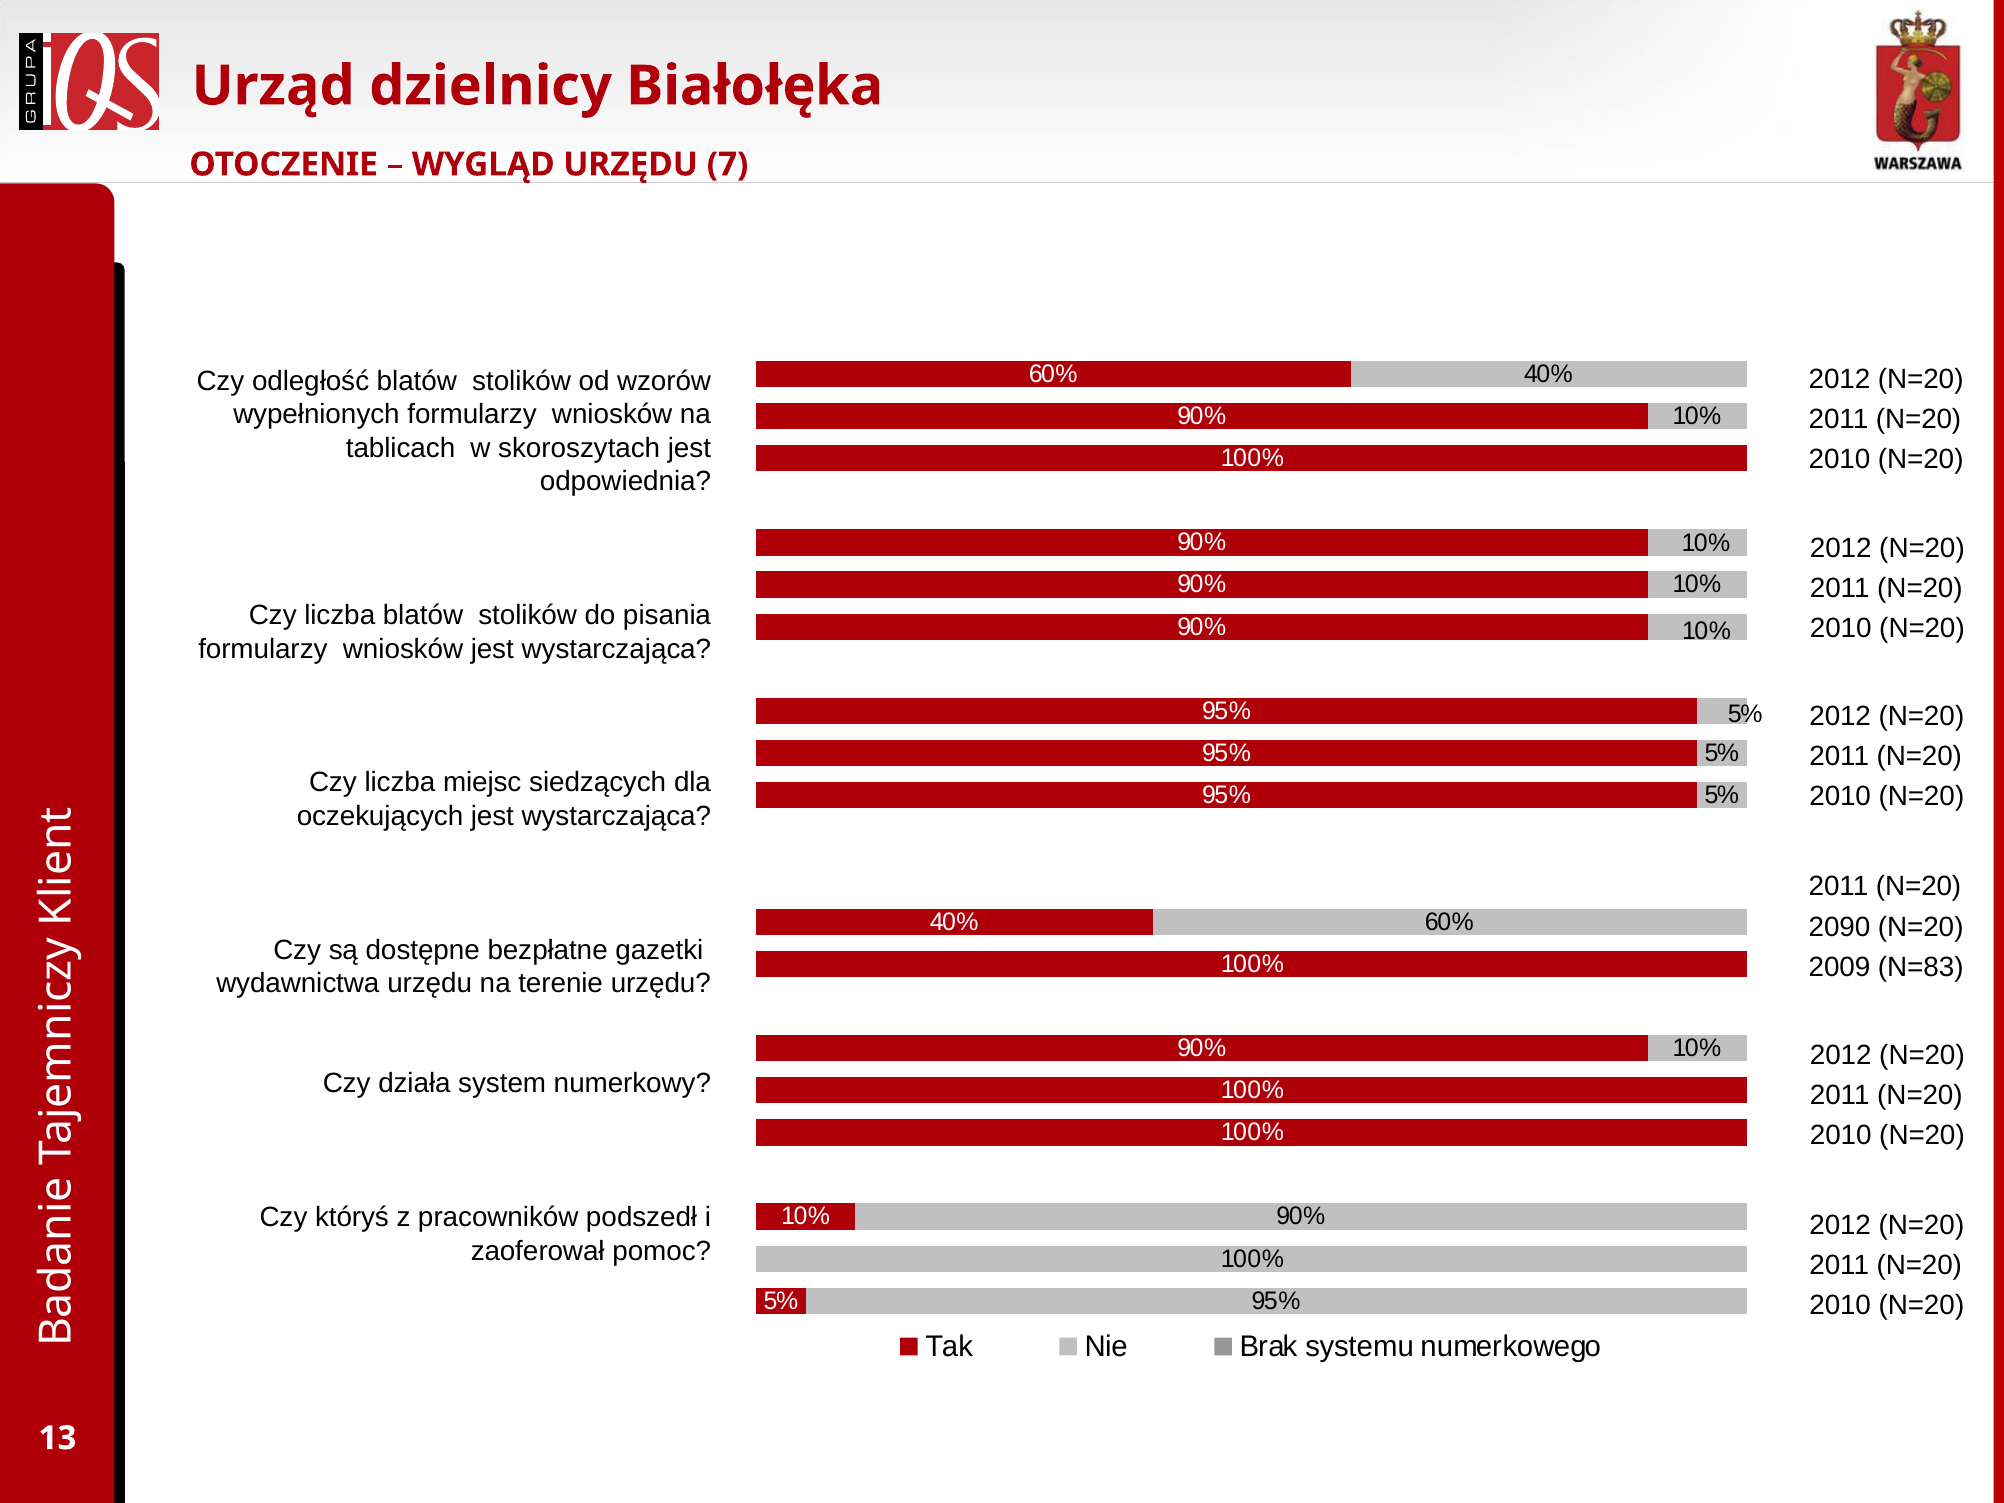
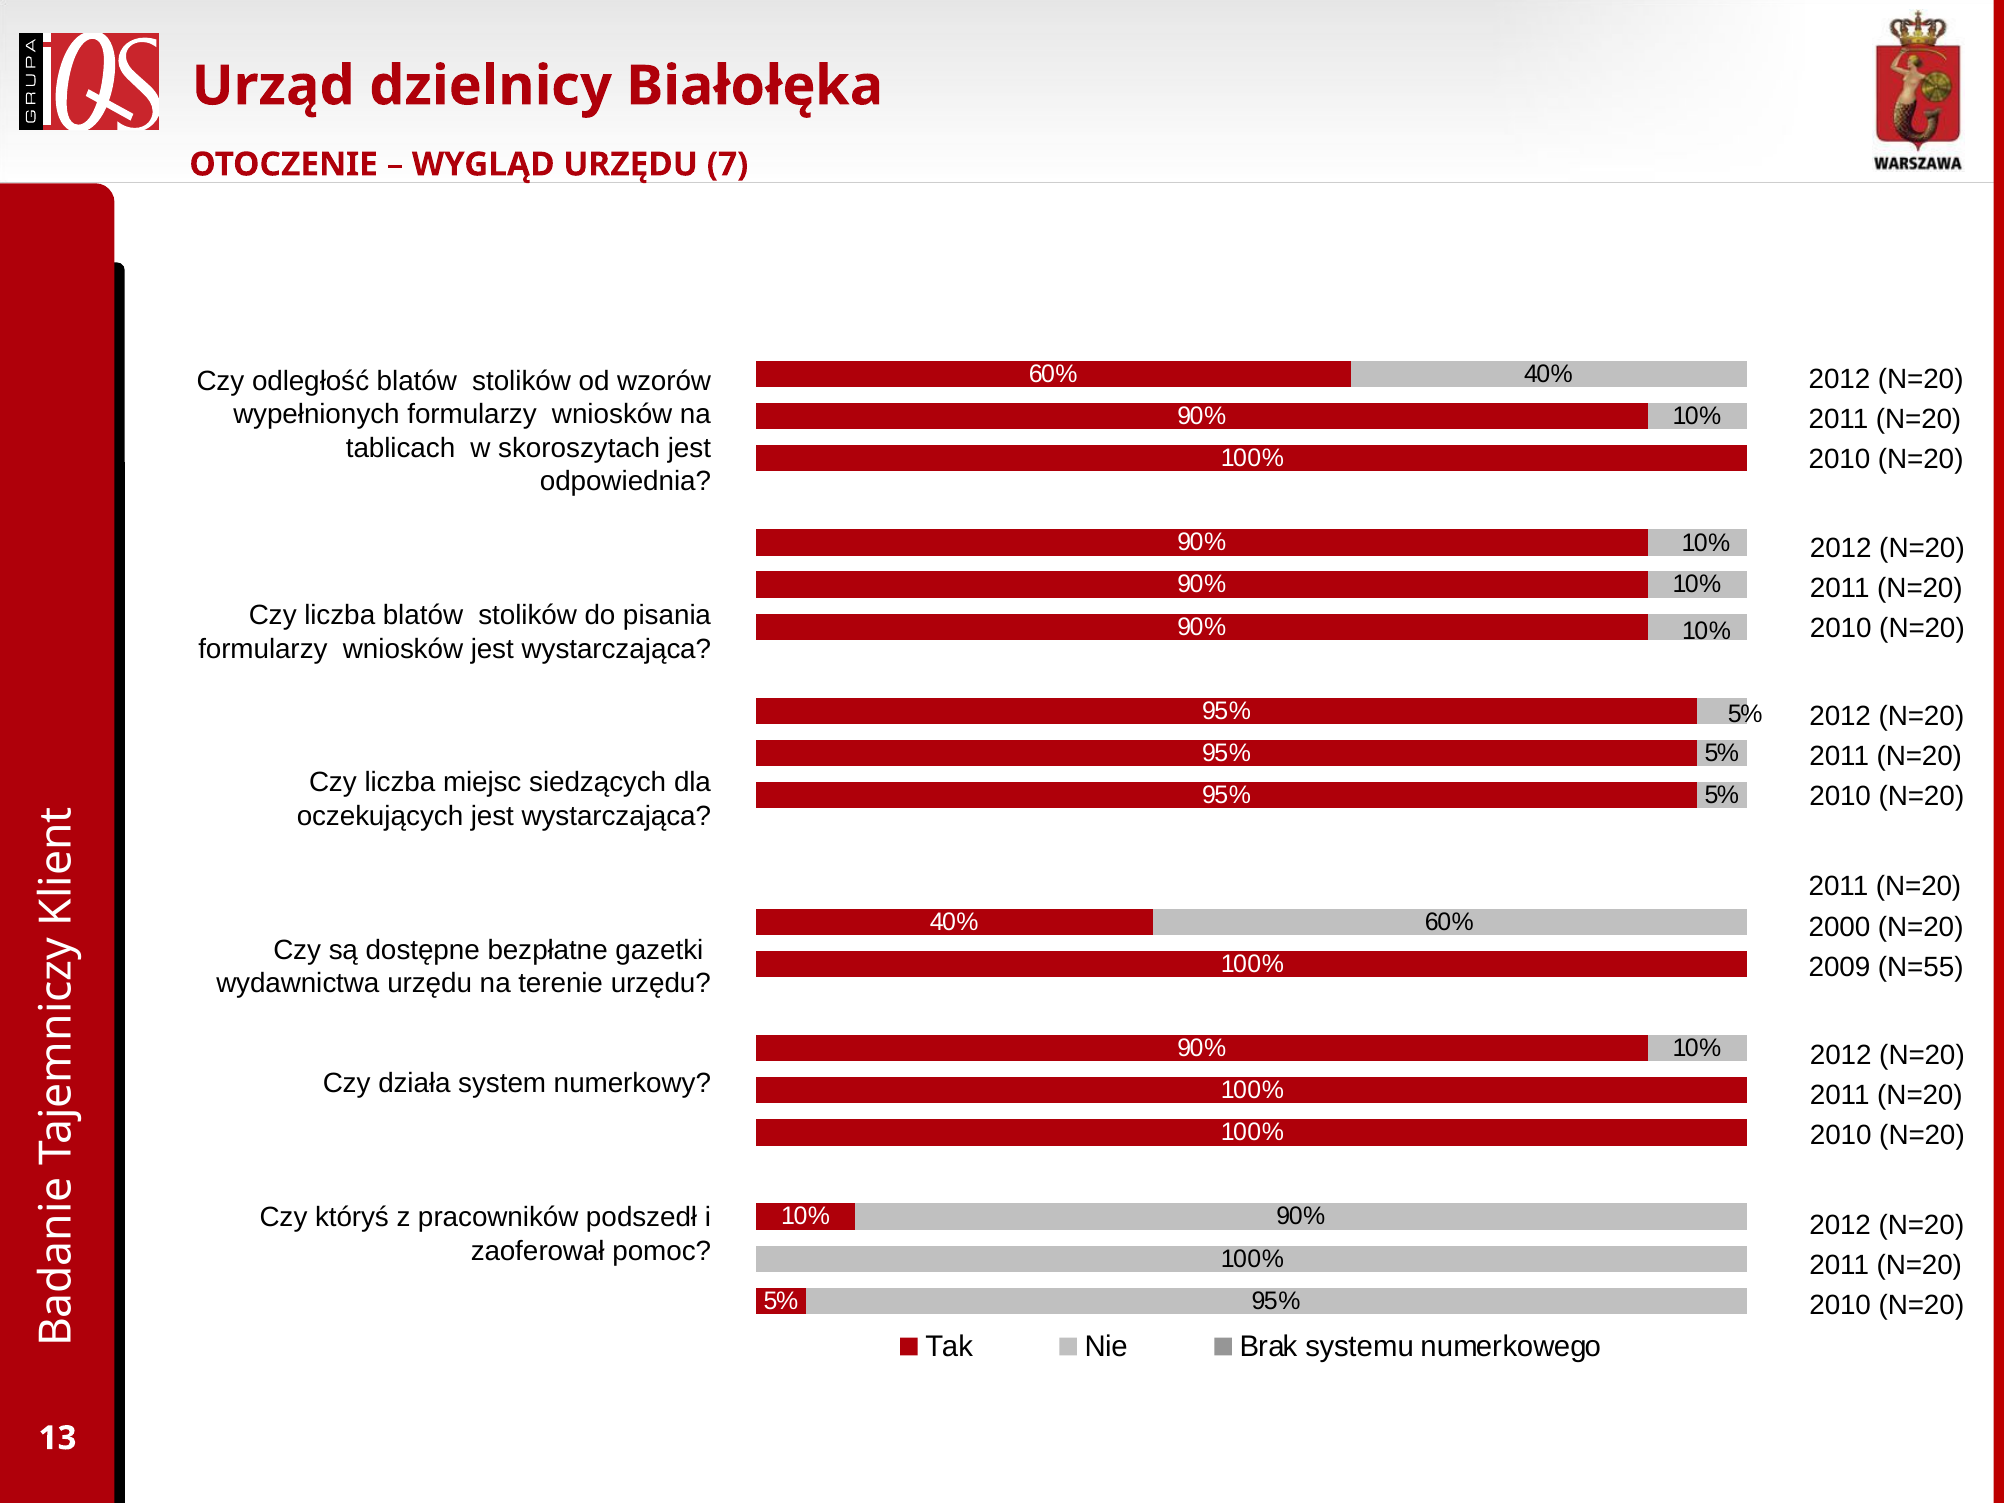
2090: 2090 -> 2000 (1839, 927)
N=83: N=83 -> N=55 (1921, 967)
